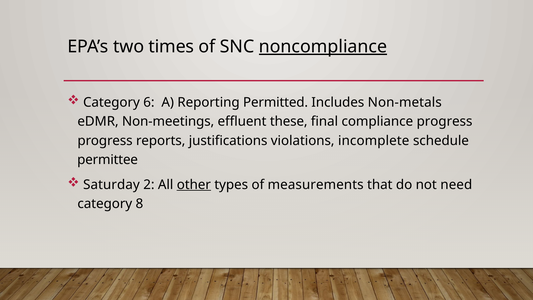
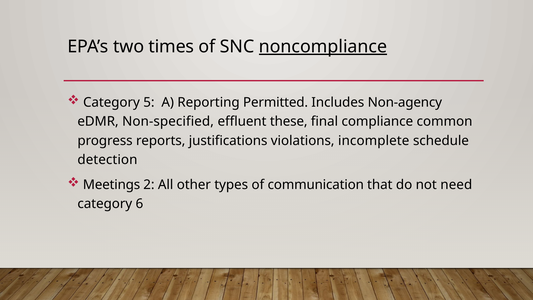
6: 6 -> 5 (149, 102)
Non-metals: Non-metals -> Non-agency (405, 102)
Non-meetings: Non-meetings -> Non-specified (168, 121)
compliance progress: progress -> common (445, 121)
permittee: permittee -> detection (107, 160)
Saturday: Saturday -> Meetings (112, 185)
other underline: present -> none (194, 185)
measurements: measurements -> communication (316, 185)
8: 8 -> 6 (139, 204)
